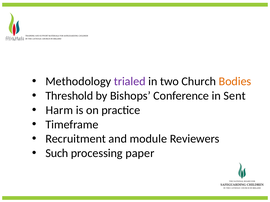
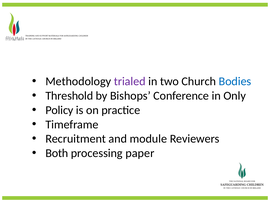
Bodies colour: orange -> blue (235, 82)
Sent: Sent -> Only (235, 96)
Harm: Harm -> Policy (59, 110)
Such: Such -> Both (57, 154)
